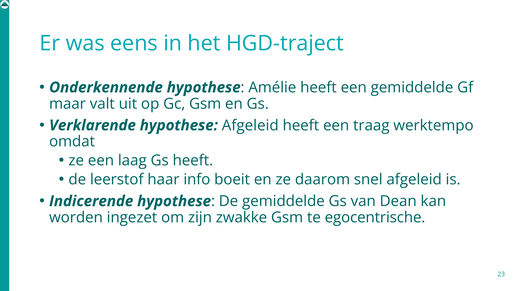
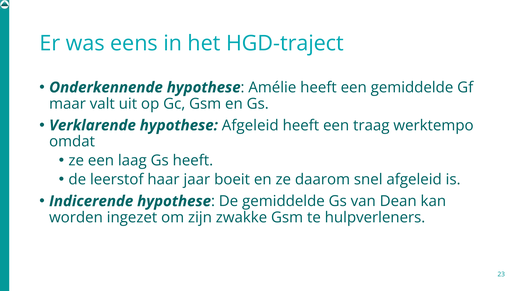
info: info -> jaar (197, 179)
egocentrische: egocentrische -> hulpverleners (375, 217)
